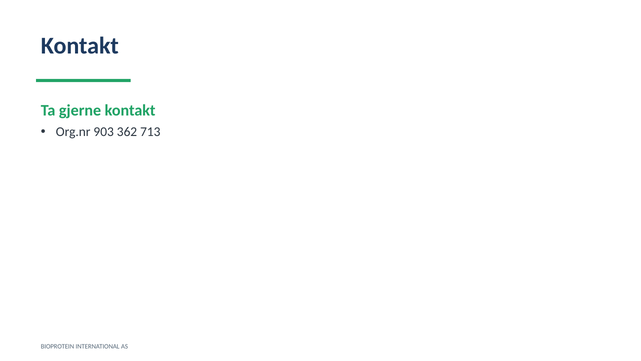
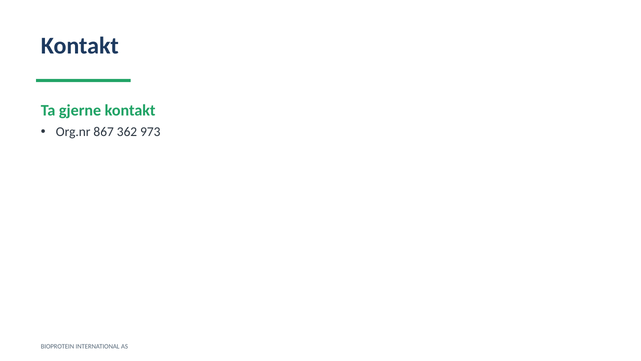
903: 903 -> 867 (104, 132)
713: 713 -> 973 (150, 132)
